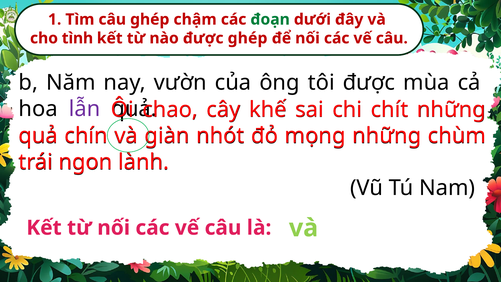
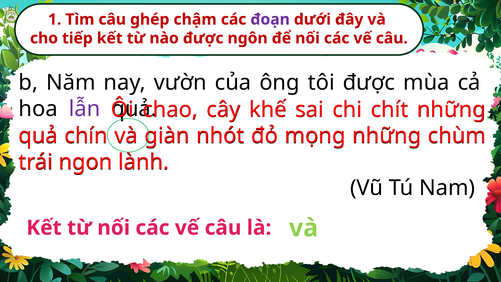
đoạn colour: green -> purple (270, 19)
tình: tình -> tiếp (77, 38)
được ghép: ghép -> ngôn (248, 38)
